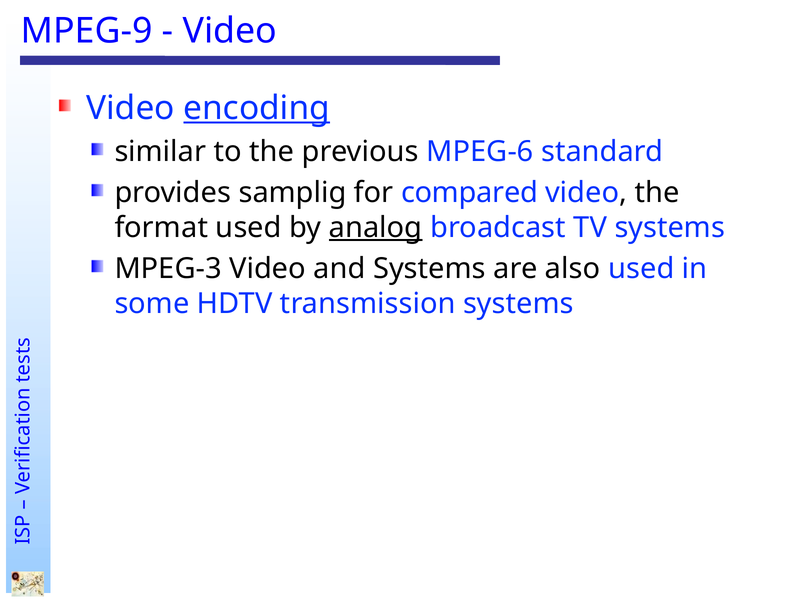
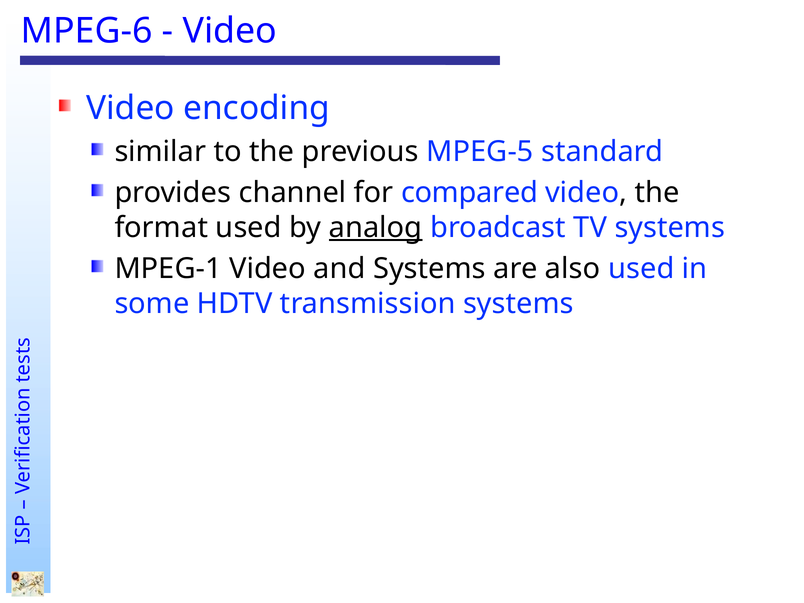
MPEG-9: MPEG-9 -> MPEG-6 (87, 31)
encoding underline: present -> none (257, 108)
MPEG-6: MPEG-6 -> MPEG-5 (480, 152)
samplig: samplig -> channel (293, 193)
MPEG-3: MPEG-3 -> MPEG-1 (168, 269)
